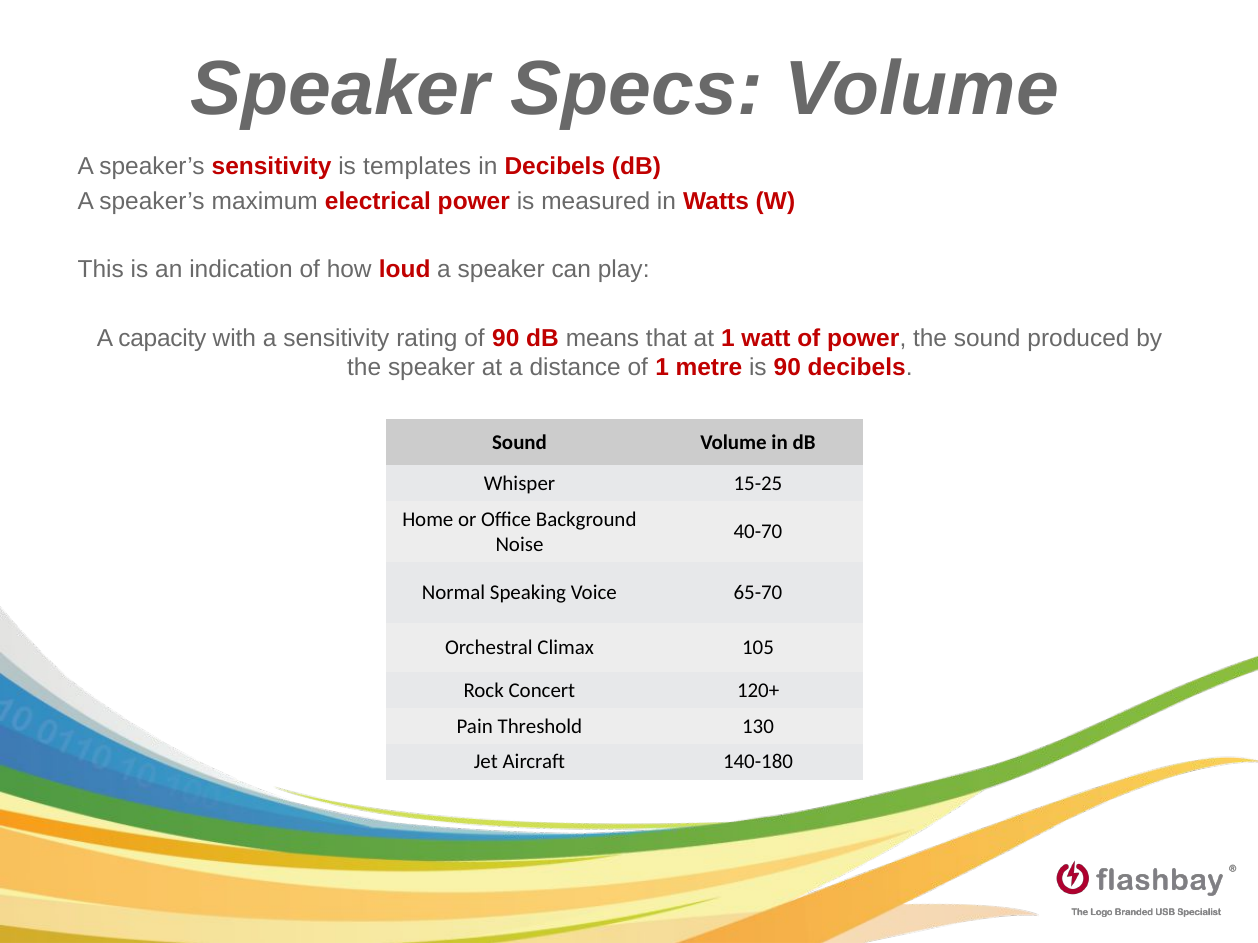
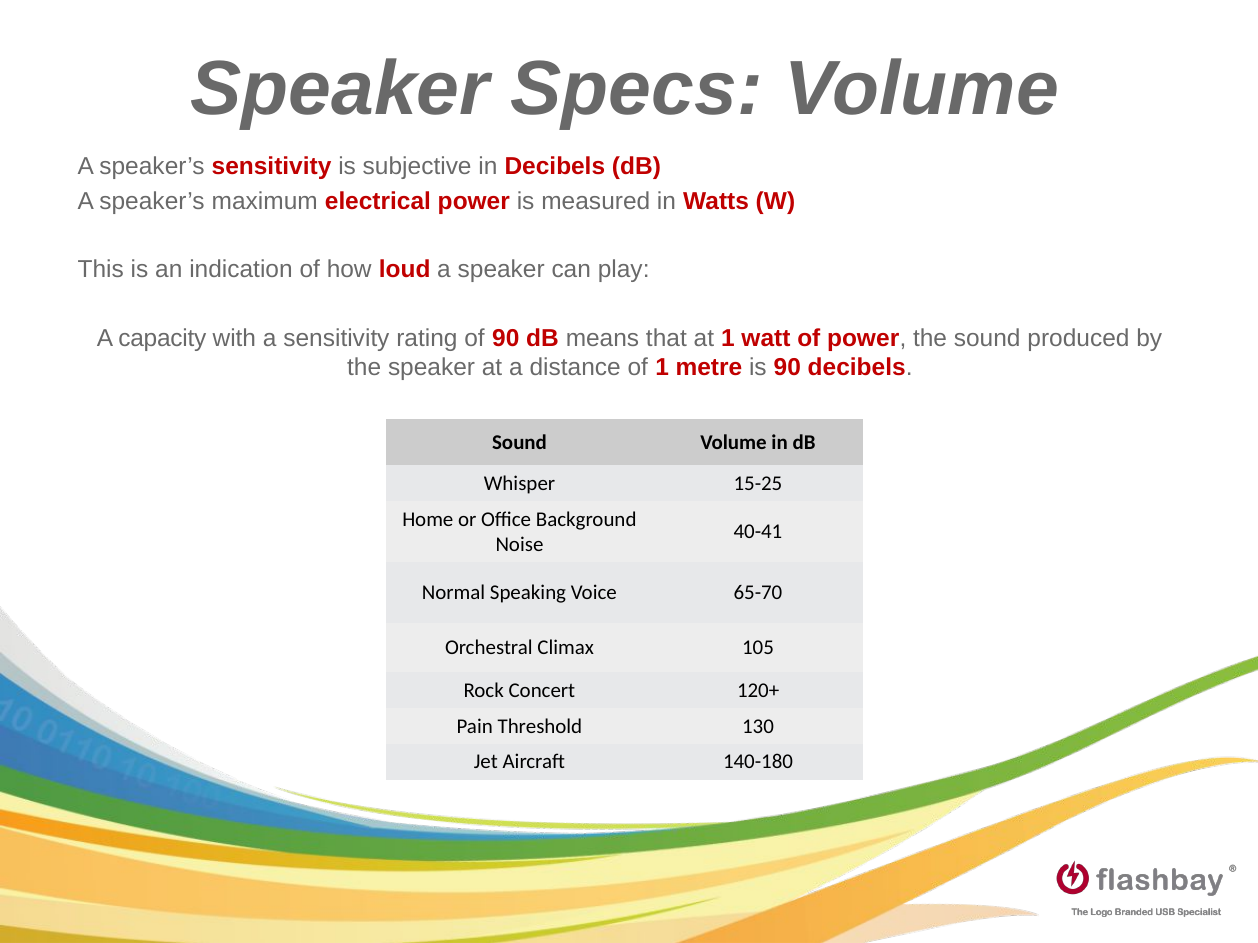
templates: templates -> subjective (417, 167)
40-70: 40-70 -> 40-41 (758, 532)
